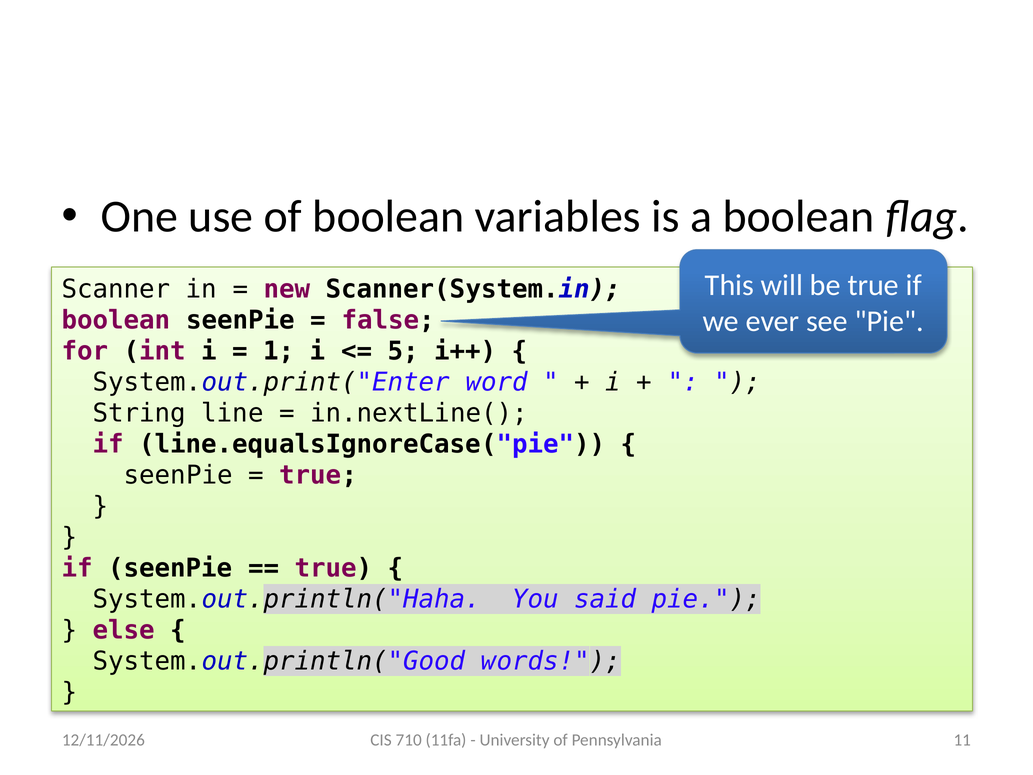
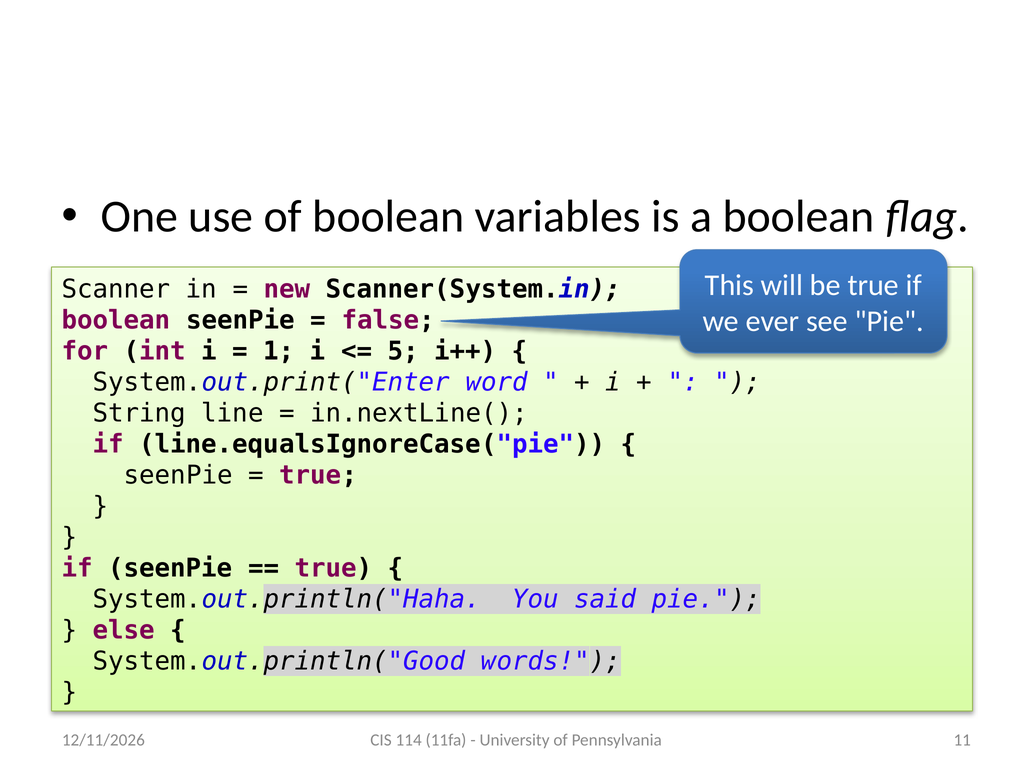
710: 710 -> 114 (409, 740)
